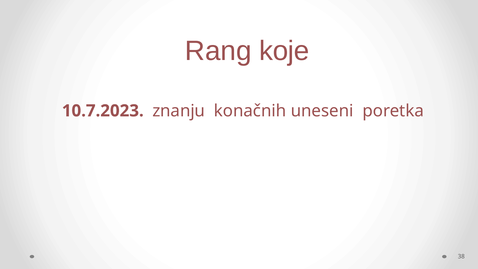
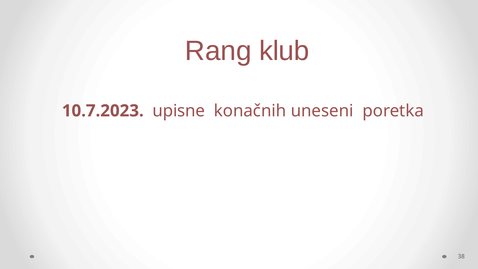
koje: koje -> klub (284, 51)
znanju: znanju -> upisne (179, 111)
